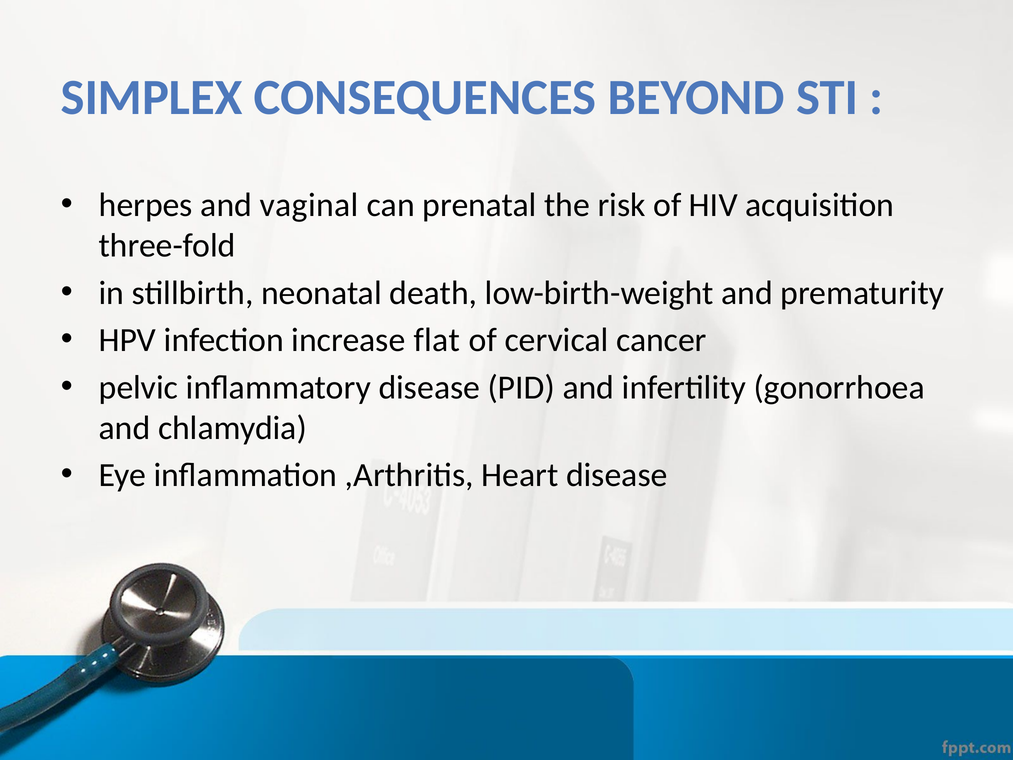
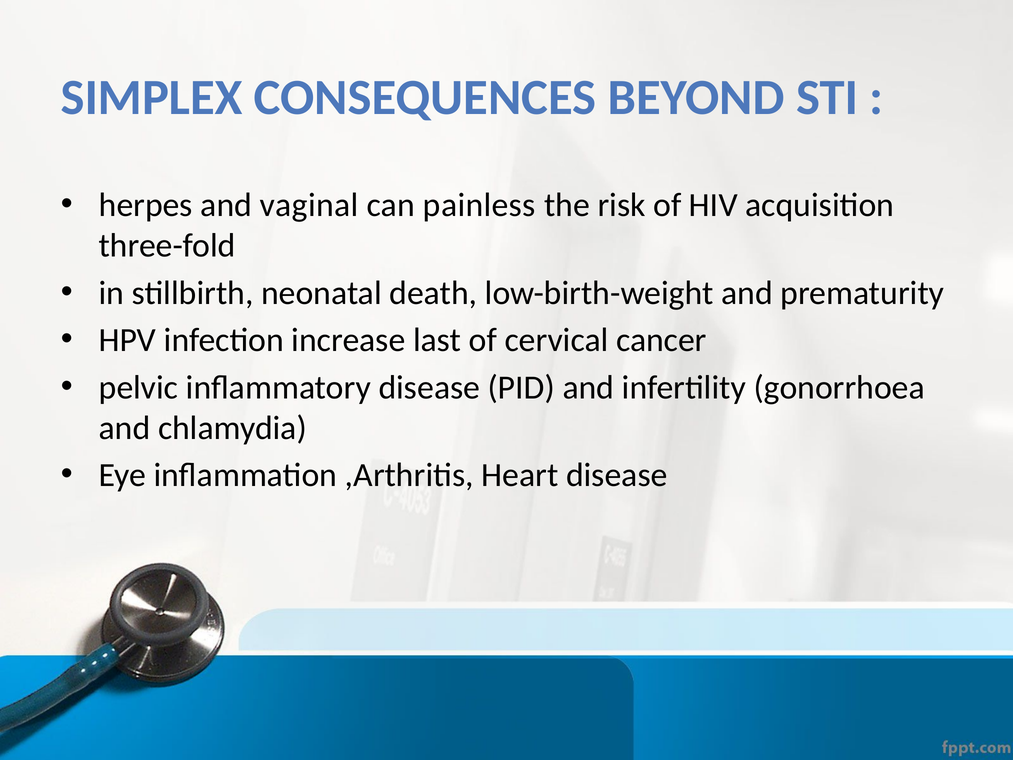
prenatal: prenatal -> painless (479, 205)
flat: flat -> last (437, 340)
